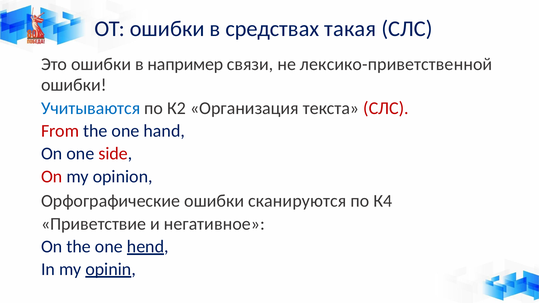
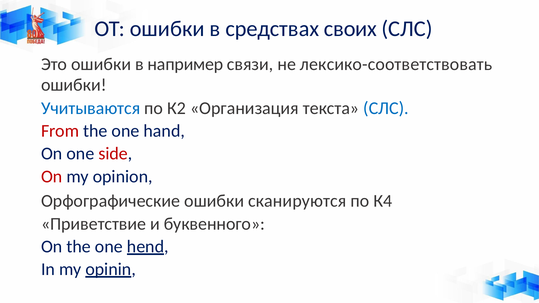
такая: такая -> своих (350, 29)
лексико-приветственной: лексико-приветственной -> лексико-соответствовать (396, 64)
СЛС colour: red -> blue (386, 108)
негативное: негативное -> буквенного (214, 224)
